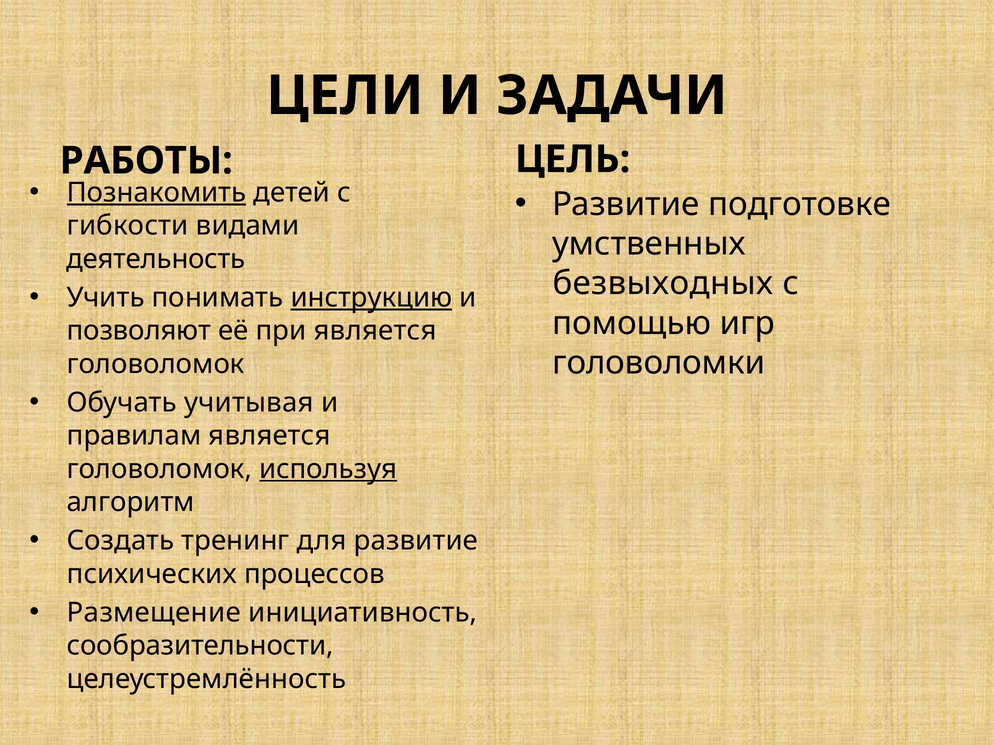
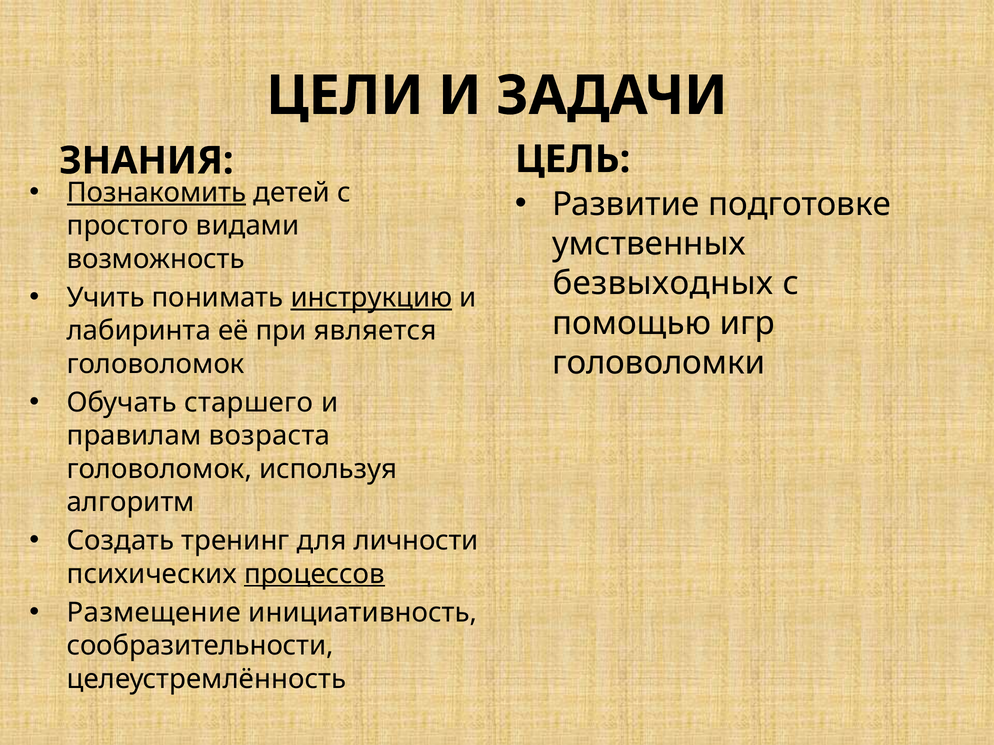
РАБОТЫ: РАБОТЫ -> ЗНАНИЯ (146, 161)
гибкости: гибкости -> простого (128, 226)
деятельность: деятельность -> возможность (156, 259)
позволяют: позволяют -> лабиринта (139, 331)
учитывая: учитывая -> старшего (249, 403)
правилам является: является -> возраста (269, 436)
используя underline: present -> none (328, 469)
для развитие: развитие -> личности (416, 541)
процессов underline: none -> present (314, 574)
